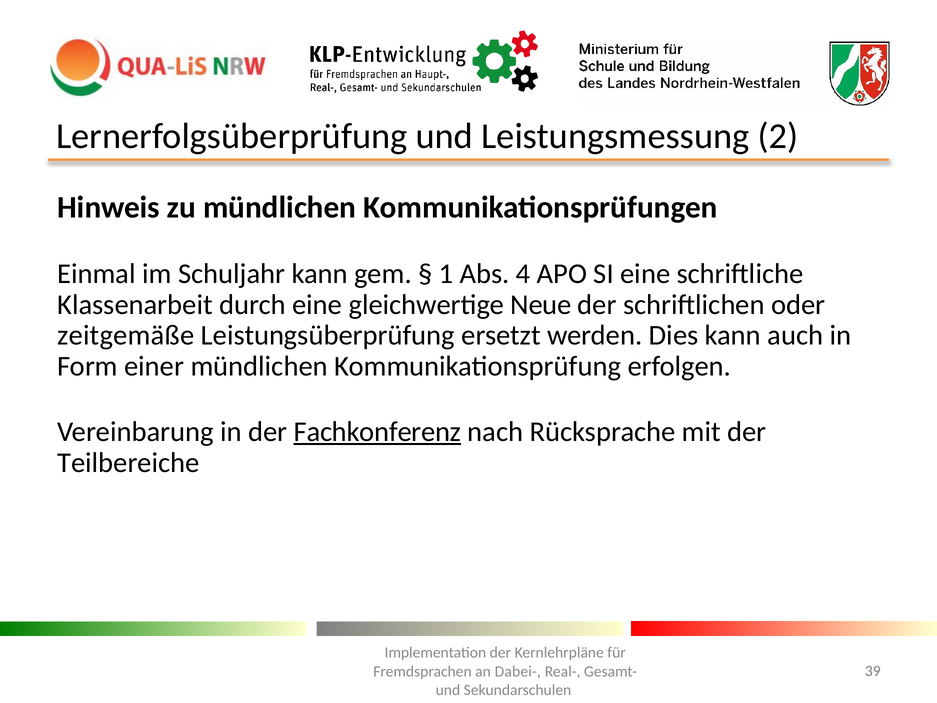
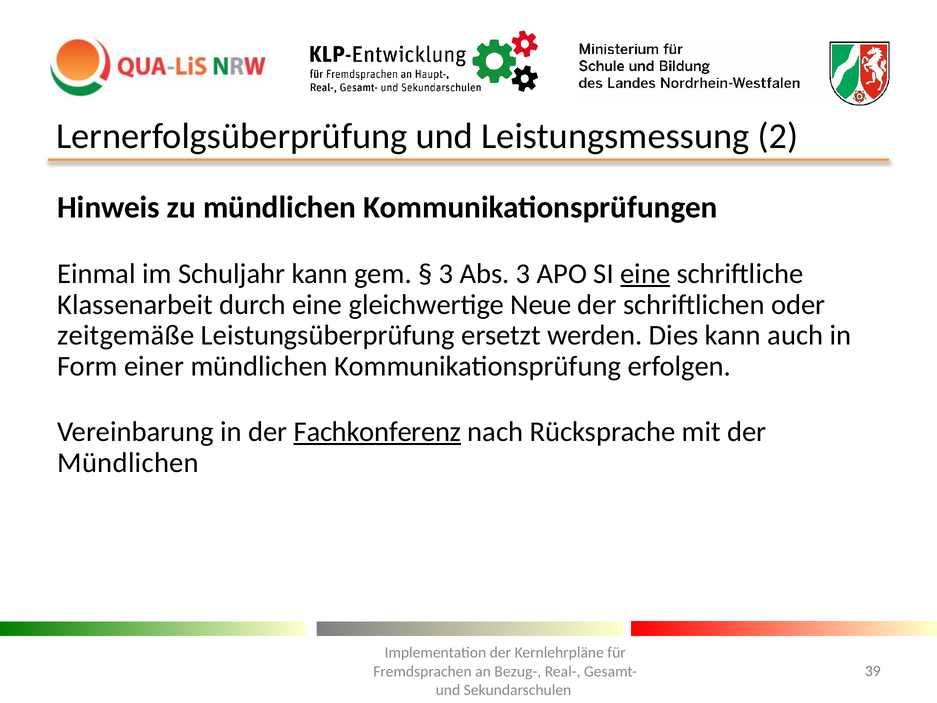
1: 1 -> 3 (446, 274)
Abs 4: 4 -> 3 (523, 274)
eine underline: none -> present (645, 274)
Teilbereiche: Teilbereiche -> Mündlichen (128, 462)
Dabei-: Dabei- -> Bezug- (518, 671)
